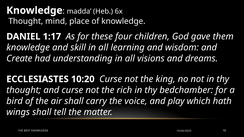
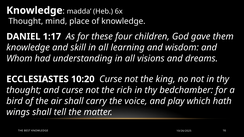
Create: Create -> Whom (19, 59)
